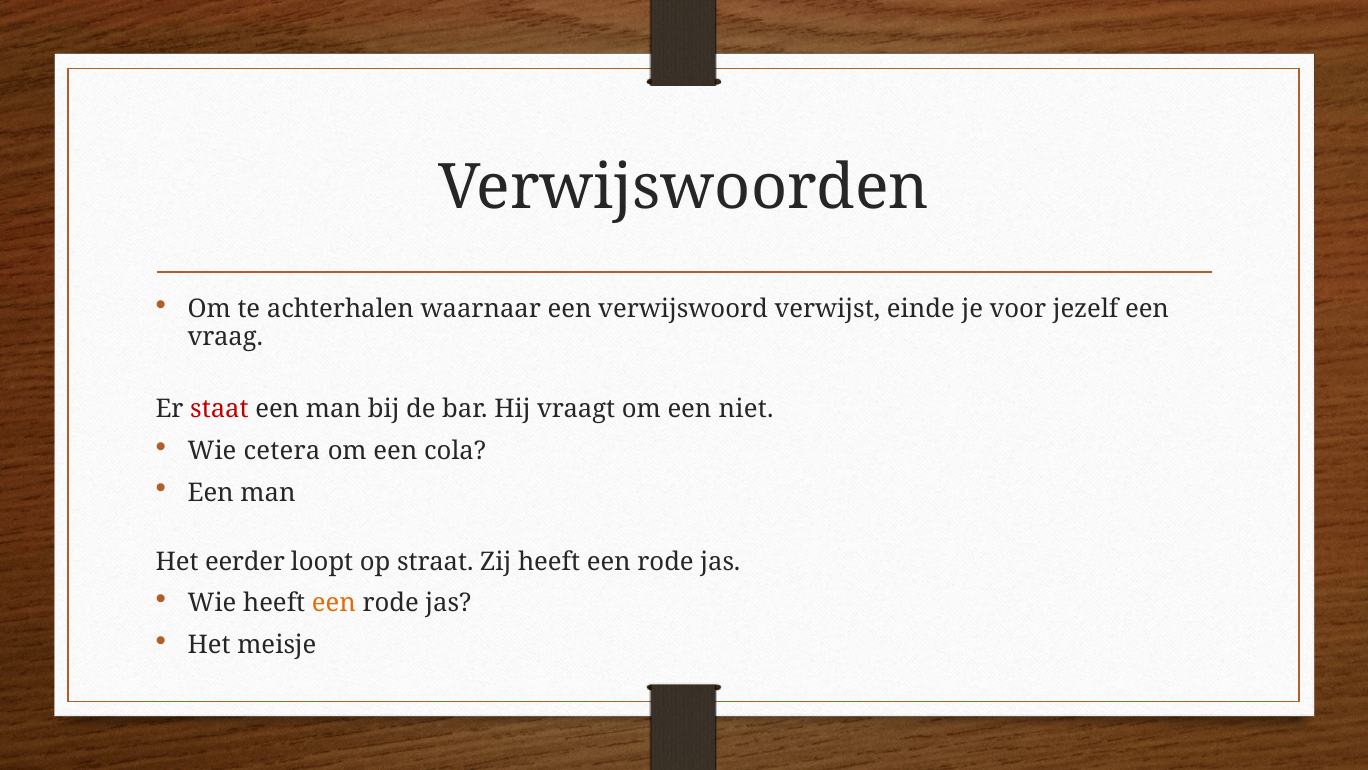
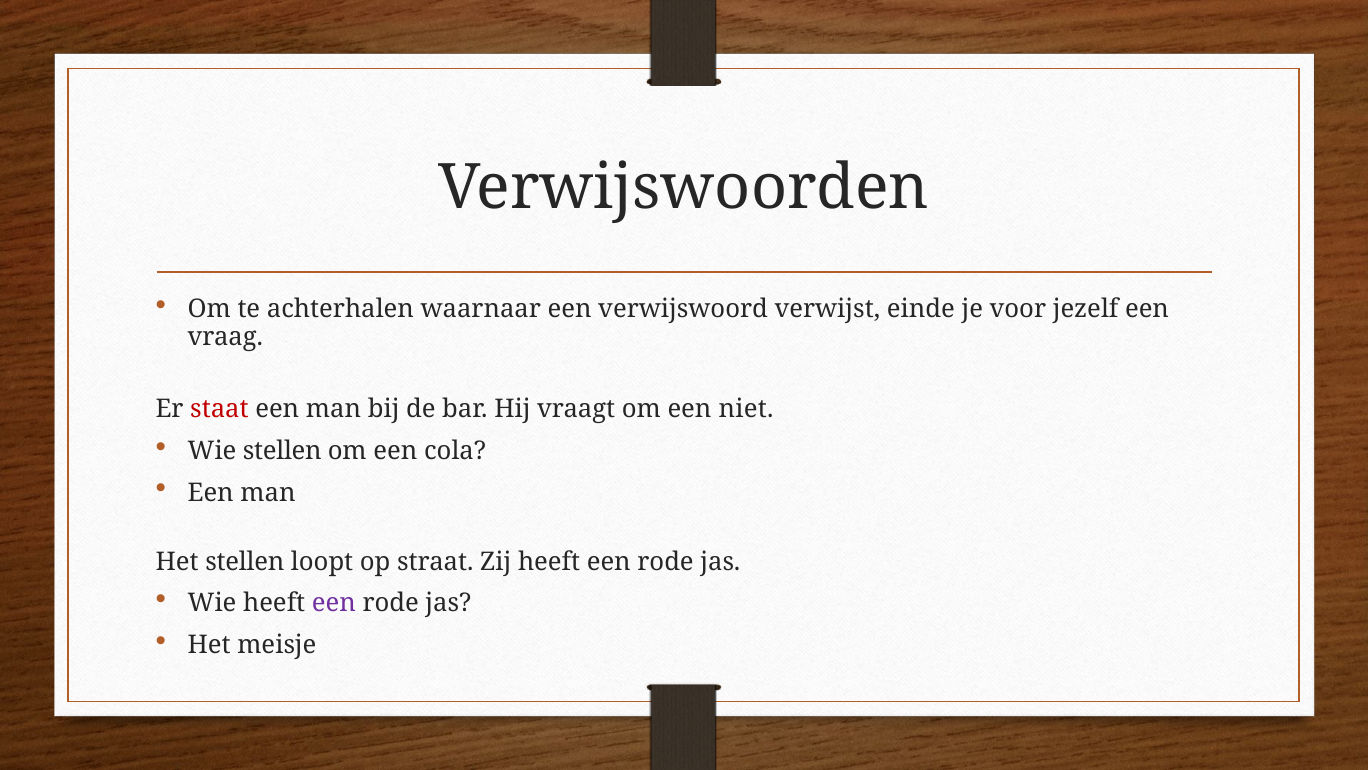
Wie cetera: cetera -> stellen (282, 451)
Het eerder: eerder -> stellen (245, 562)
een colour: orange -> purple (334, 603)
